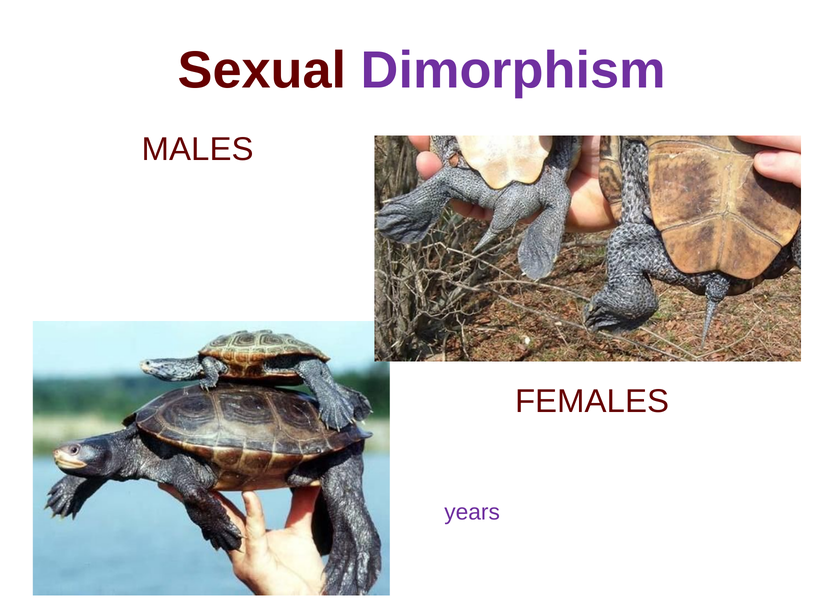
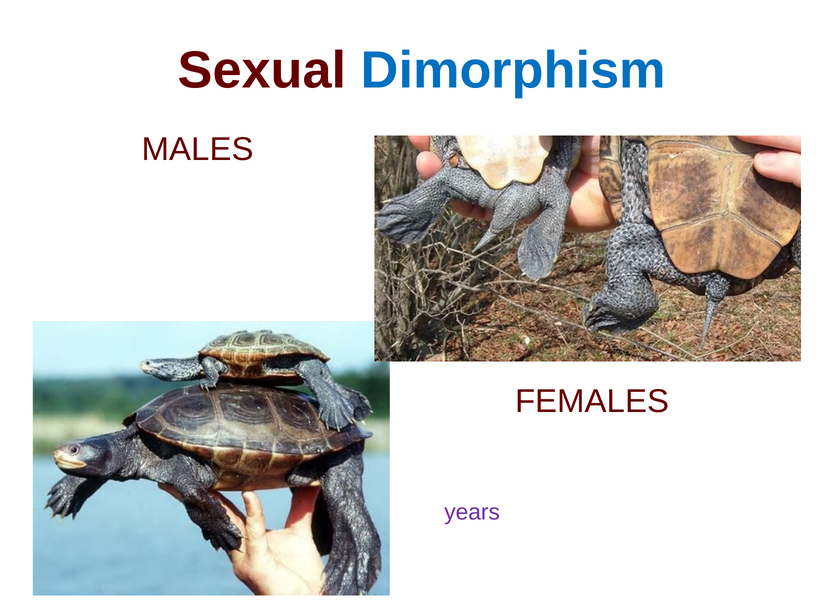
Dimorphism colour: purple -> blue (513, 71)
